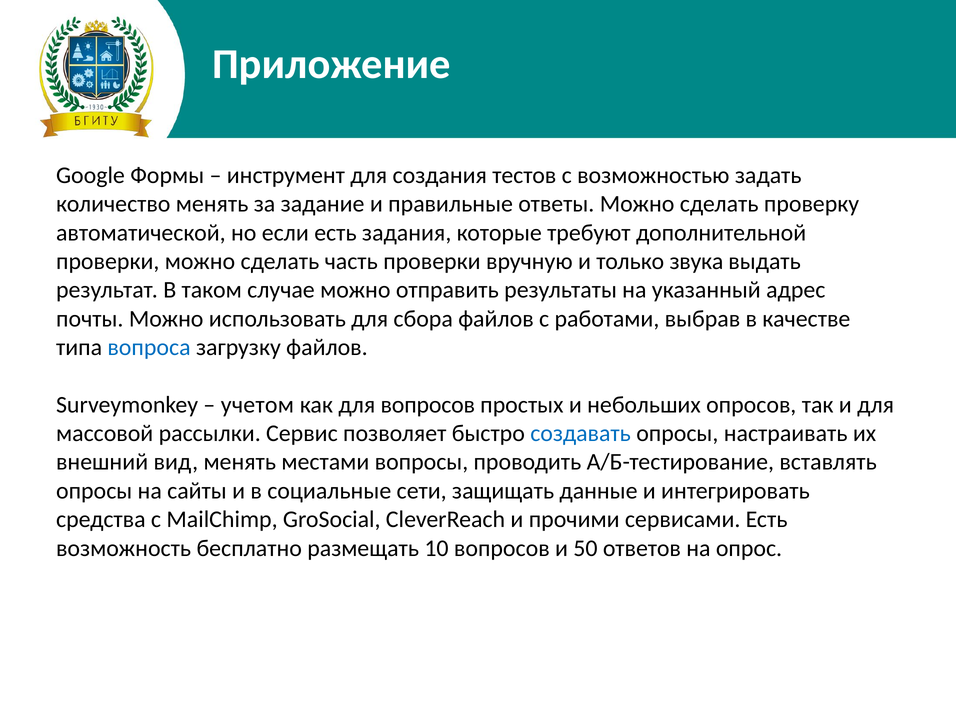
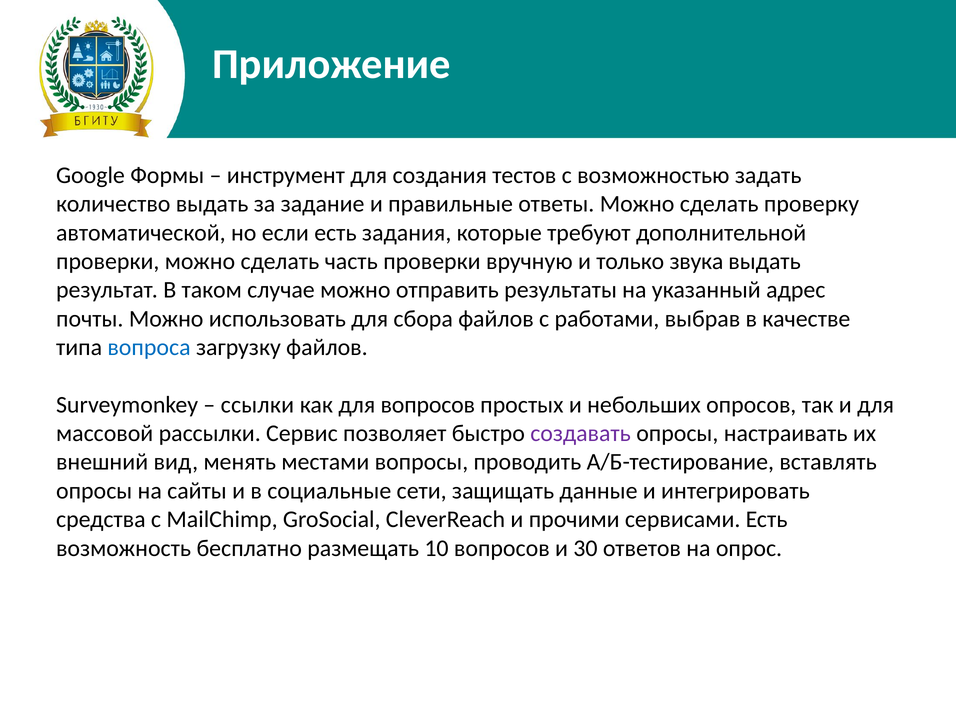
количество менять: менять -> выдать (212, 204)
учетом: учетом -> ссылки (257, 405)
создавать colour: blue -> purple (581, 433)
50: 50 -> 30 (585, 548)
